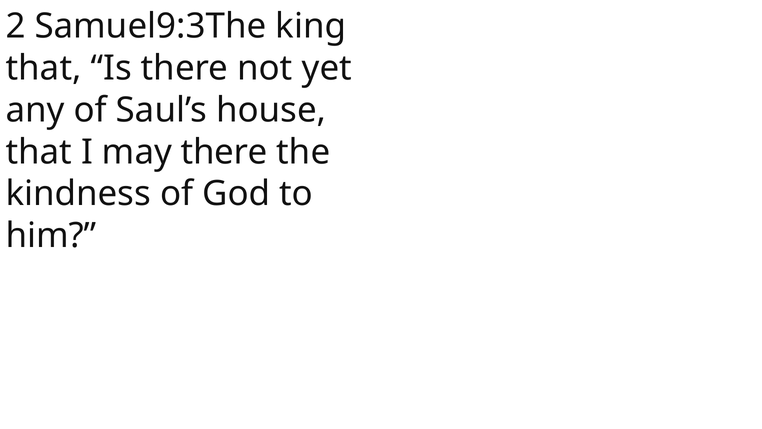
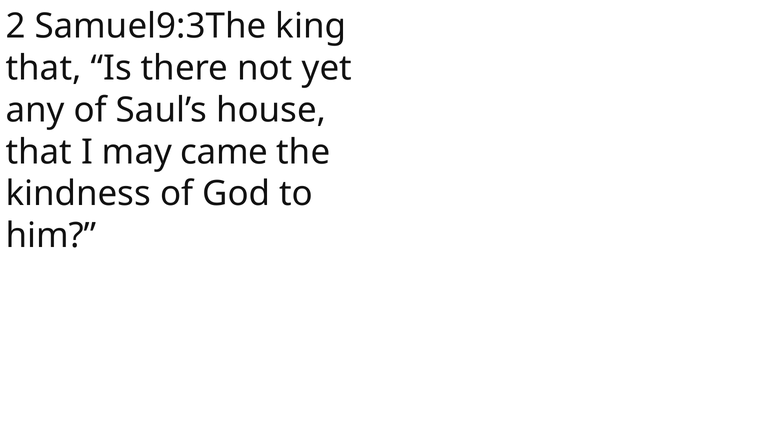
may there: there -> came (224, 152)
